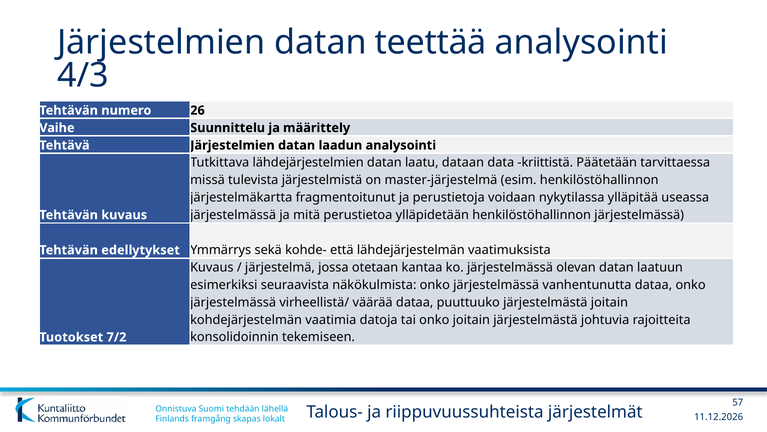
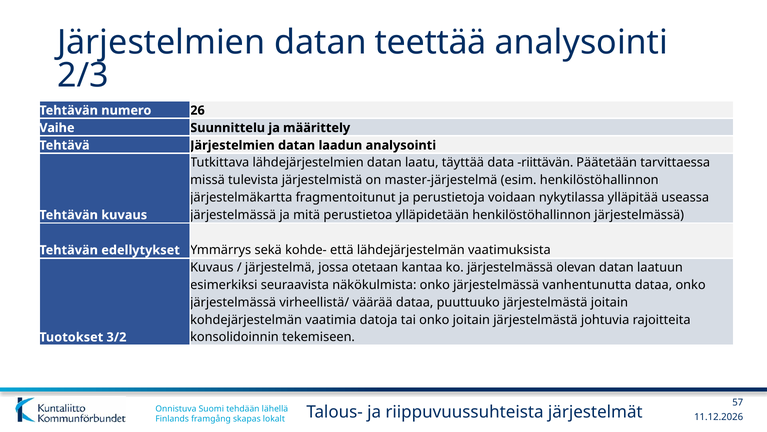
4/3: 4/3 -> 2/3 (83, 75)
dataan: dataan -> täyttää (463, 163)
kriittistä: kriittistä -> riittävän (545, 163)
7/2: 7/2 -> 3/2 (116, 337)
